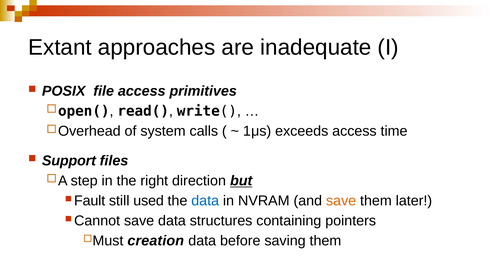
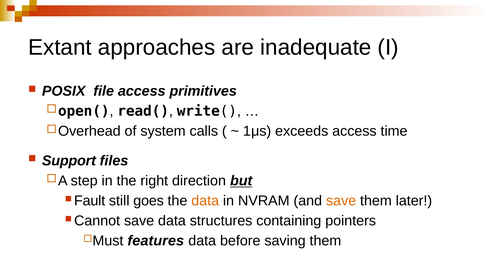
used: used -> goes (149, 201)
data colour: blue -> orange (205, 201)
creation: creation -> features (156, 241)
